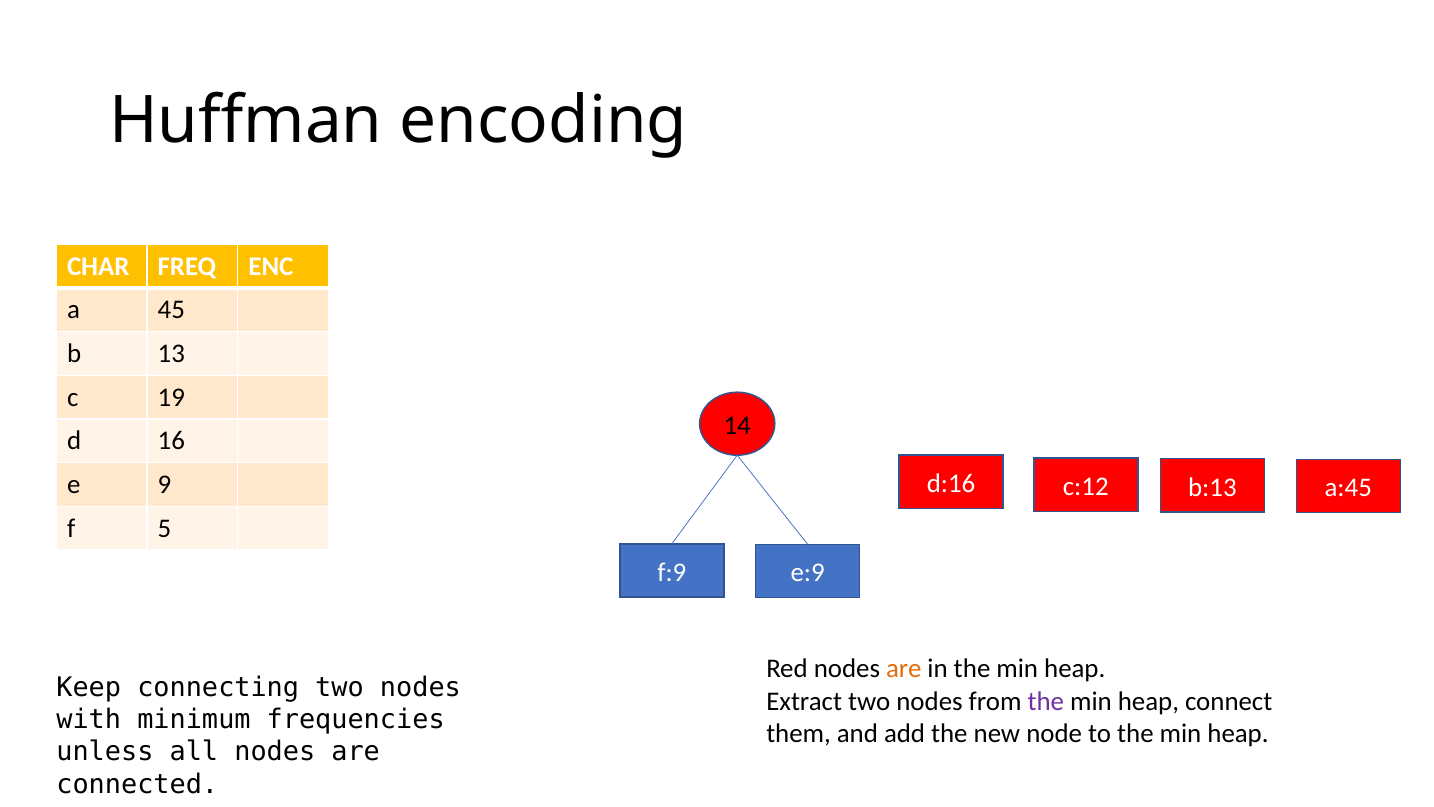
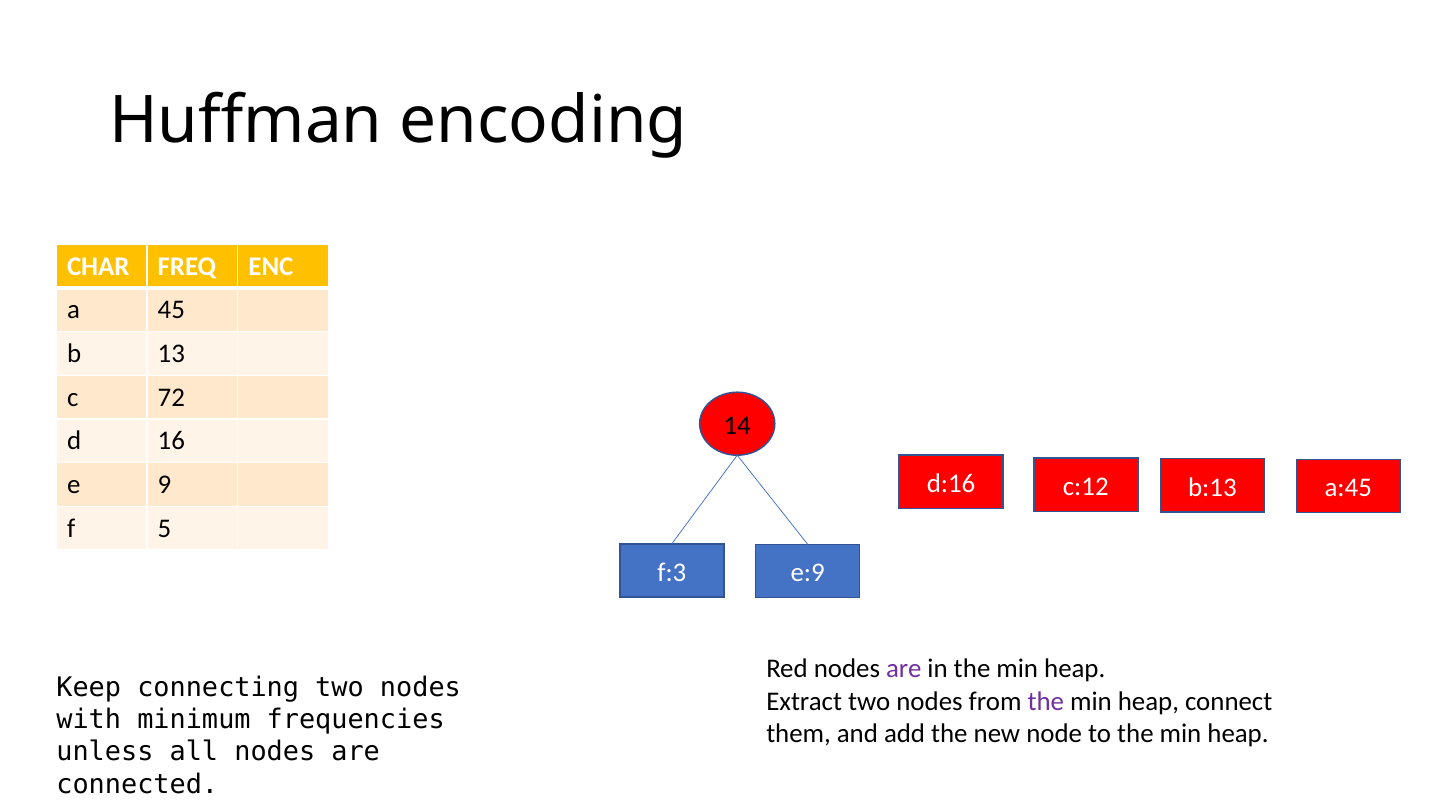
19: 19 -> 72 (171, 397)
f:9: f:9 -> f:3 (672, 572)
are colour: orange -> purple (904, 669)
